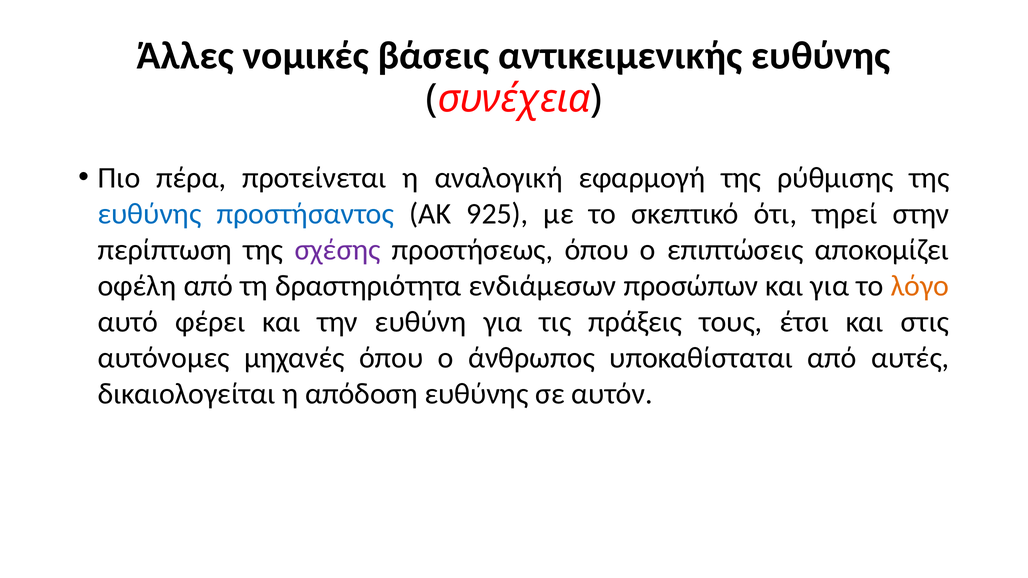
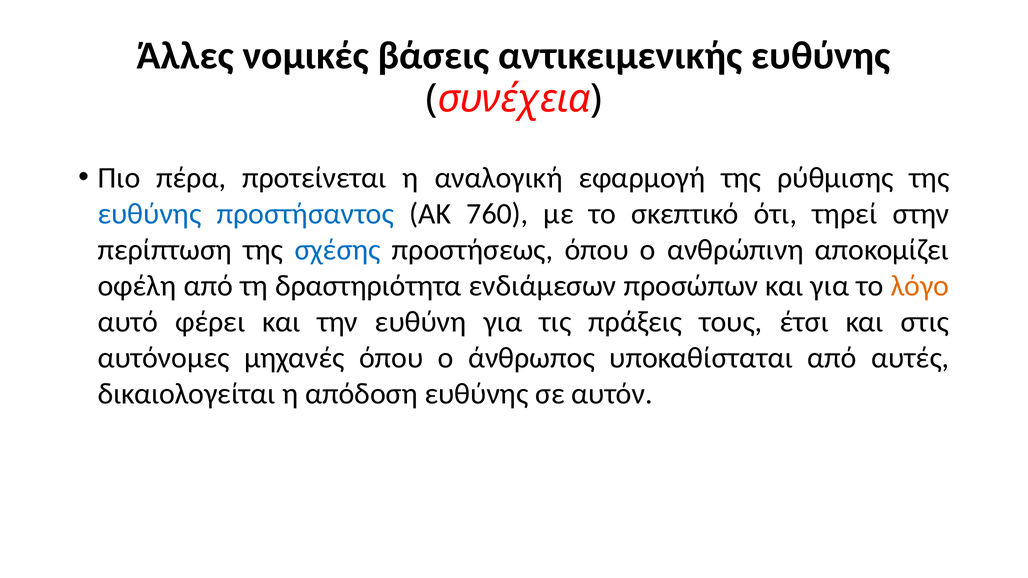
925: 925 -> 760 (497, 214)
σχέσης colour: purple -> blue (338, 250)
επιπτώσεις: επιπτώσεις -> ανθρώπινη (735, 250)
